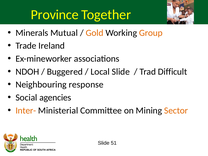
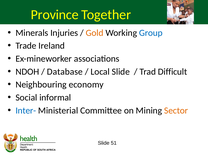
Mutual: Mutual -> Injuries (64, 33)
Group colour: orange -> blue (151, 33)
Buggered: Buggered -> Database (65, 72)
response: response -> economy (86, 85)
agencies: agencies -> informal (55, 98)
Inter- colour: orange -> blue (26, 110)
